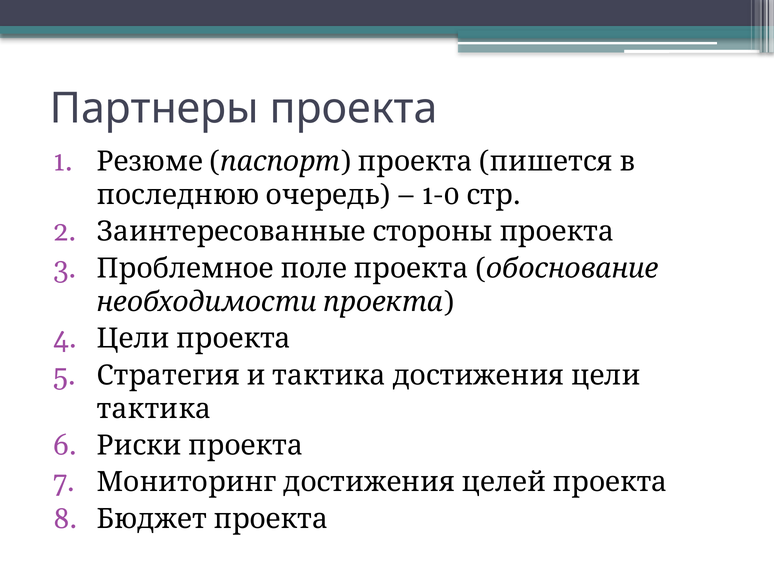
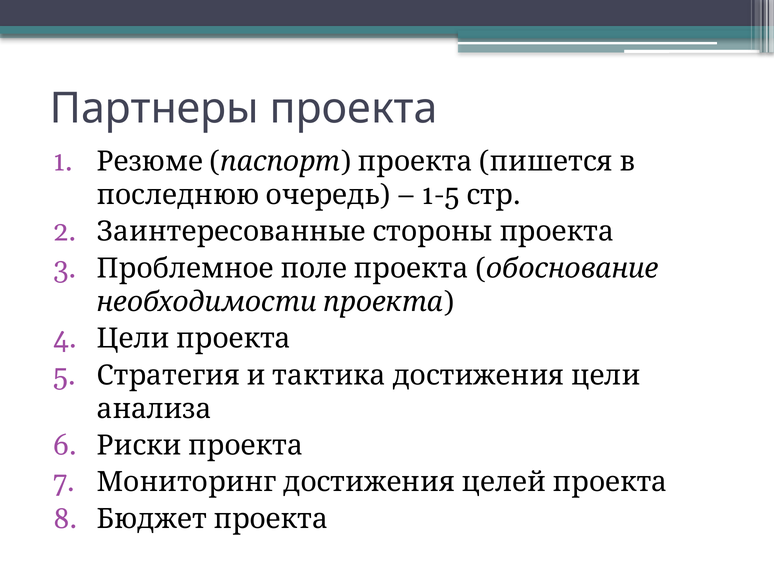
1-0: 1-0 -> 1-5 (441, 195)
тактика: тактика -> анализа (154, 409)
